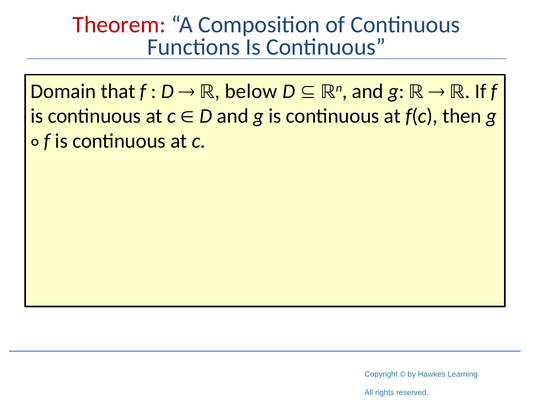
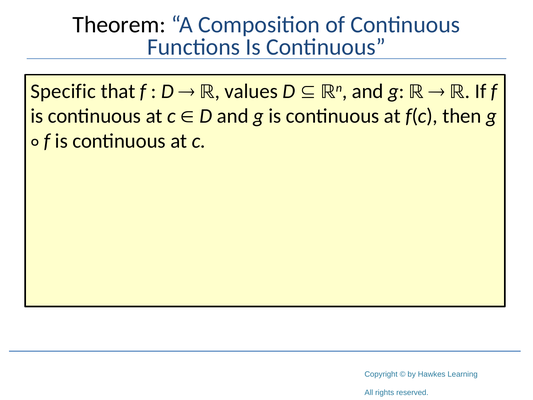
Theorem colour: red -> black (119, 25)
Domain: Domain -> Specific (63, 91)
below: below -> values (251, 91)
